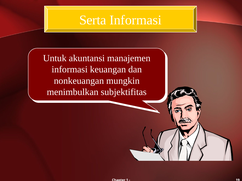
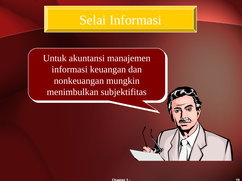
Serta: Serta -> Selai (93, 20)
